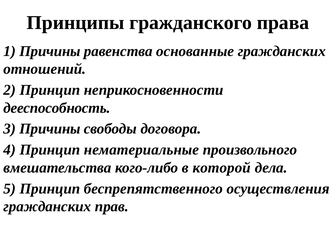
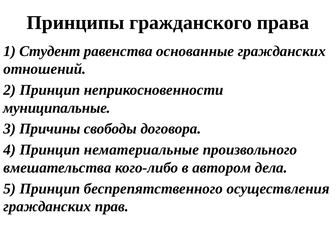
1 Причины: Причины -> Студент (50, 51)
дееспособность: дееспособность -> муниципальные (57, 108)
которой: которой -> автором (222, 168)
